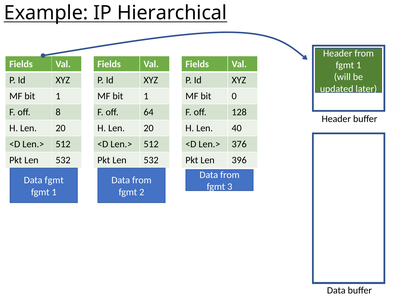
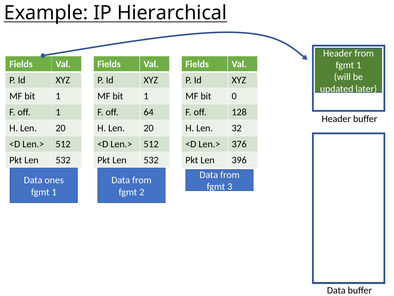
off 8: 8 -> 1 (58, 112)
40: 40 -> 32 (237, 128)
Data fgmt: fgmt -> ones (54, 180)
